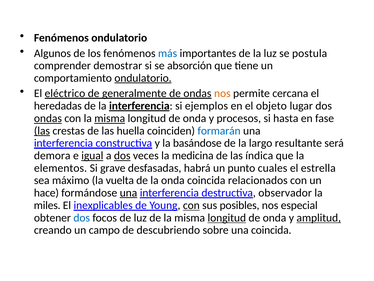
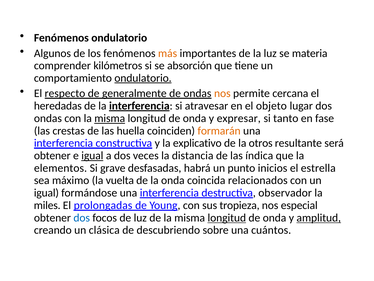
más colour: blue -> orange (168, 53)
postula: postula -> materia (310, 53)
demostrar: demostrar -> kilómetros (118, 66)
eléctrico: eléctrico -> respecto (65, 93)
ejemplos: ejemplos -> atravesar (207, 106)
ondas underline: present -> none (48, 118)
procesos: procesos -> expresar (239, 118)
hasta: hasta -> tanto (286, 118)
las underline: present -> none (42, 131)
formarán colour: blue -> orange (219, 131)
basándose: basándose -> explicativo (197, 143)
largo: largo -> otros (261, 143)
demora: demora -> obtener (52, 155)
dos underline: present -> none (122, 155)
medicina: medicina -> distancia (193, 155)
cuales: cuales -> inicios (273, 168)
hace: hace -> igual (46, 192)
una underline: present -> none (128, 192)
inexplicables: inexplicables -> prolongadas (103, 205)
con underline: present -> none (191, 205)
posibles: posibles -> tropieza (240, 205)
campo: campo -> clásica (104, 230)
una coincida: coincida -> cuántos (271, 230)
